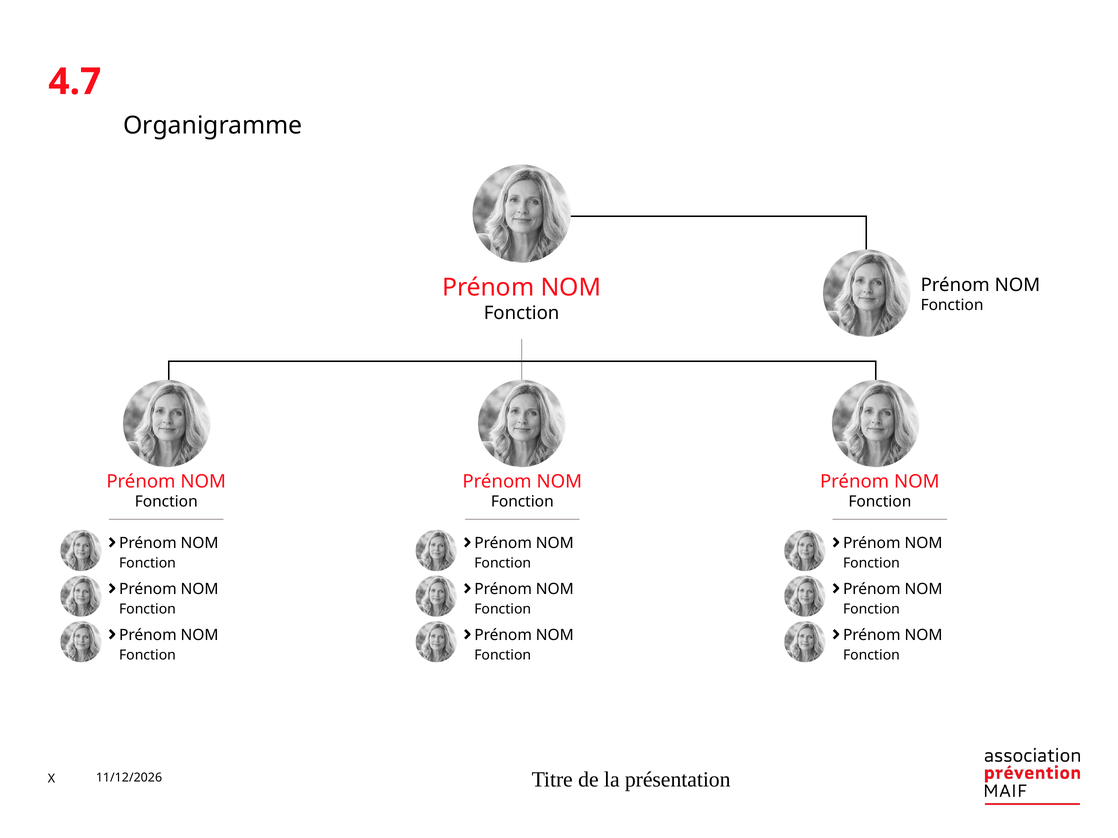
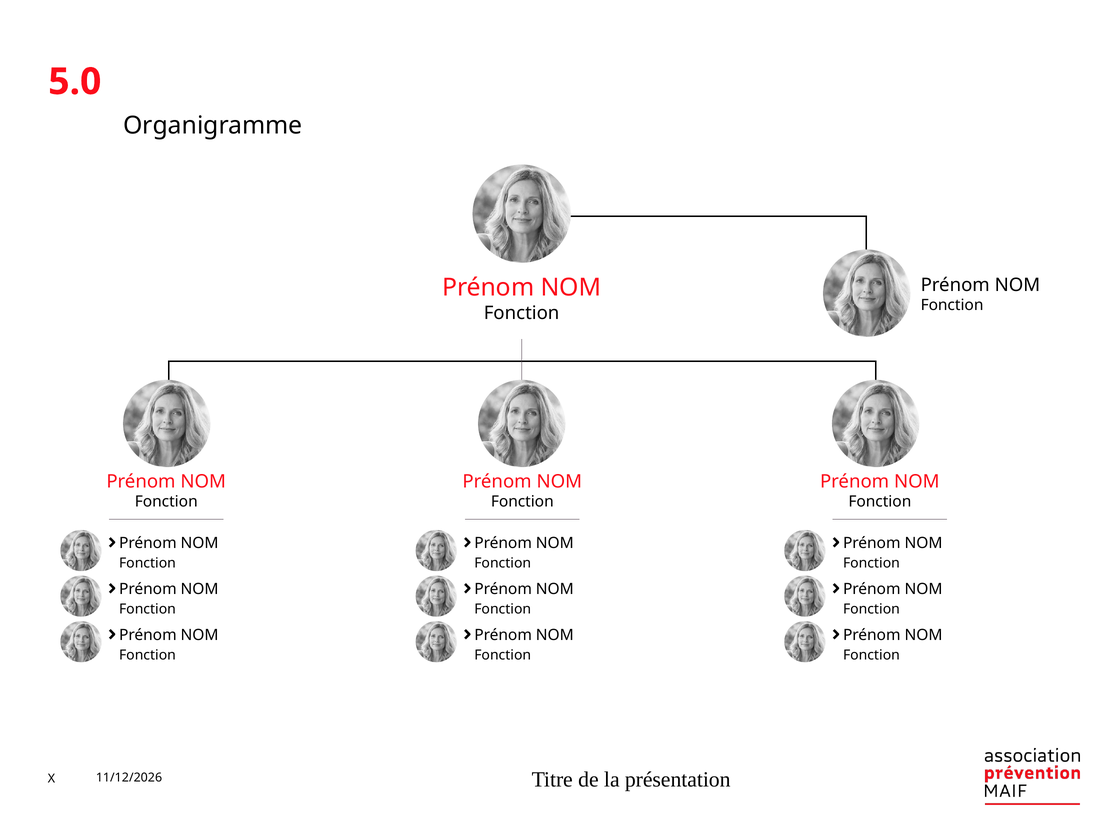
4.7: 4.7 -> 5.0 (75, 82)
